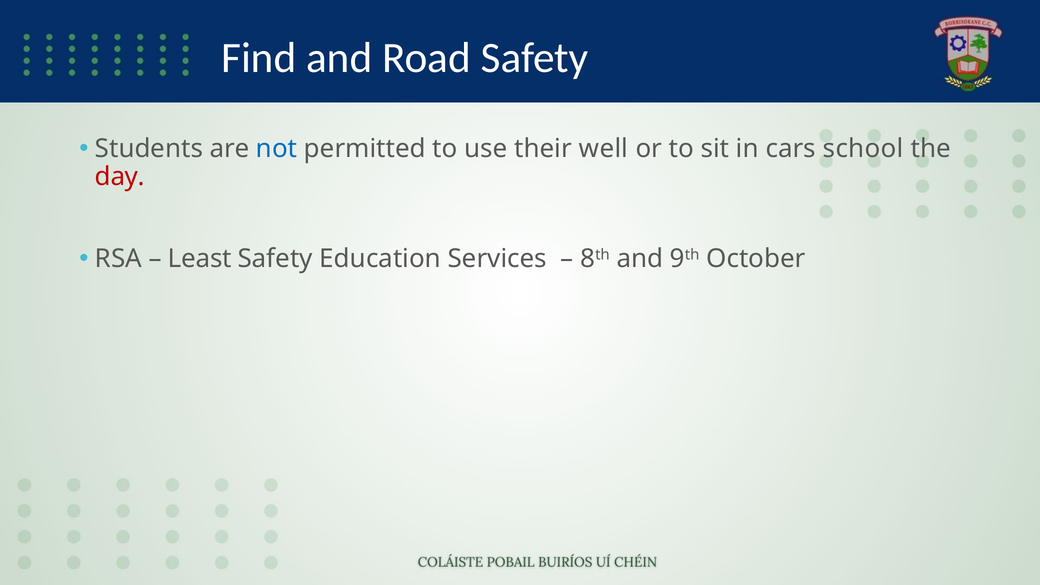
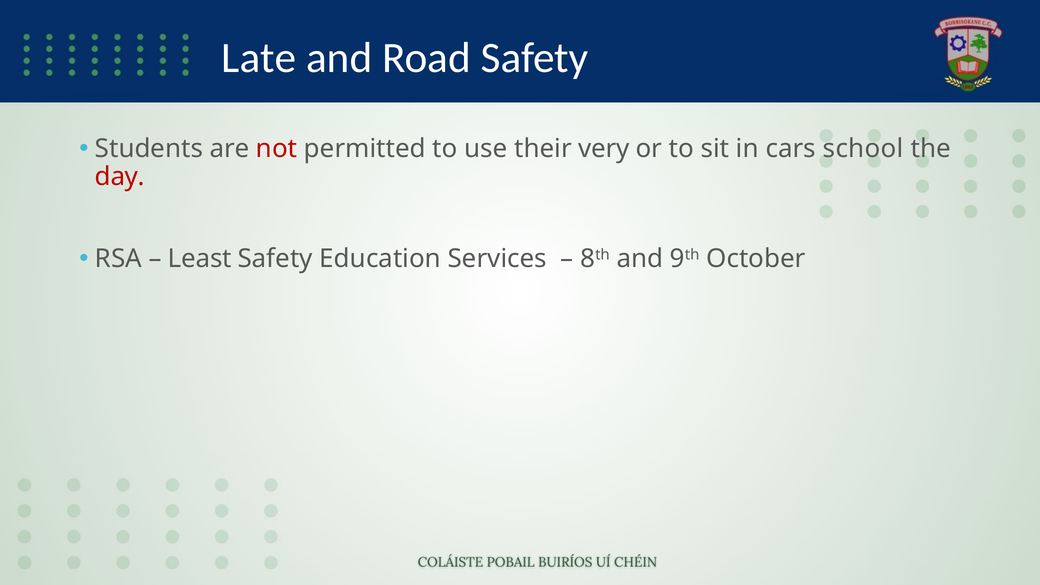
Find: Find -> Late (259, 58)
not colour: blue -> red (277, 148)
well: well -> very (604, 148)
